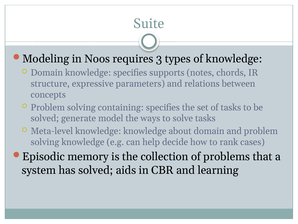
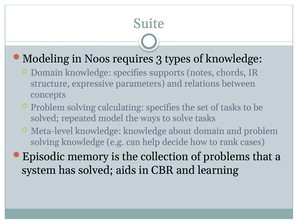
containing: containing -> calculating (121, 107)
generate: generate -> repeated (79, 118)
